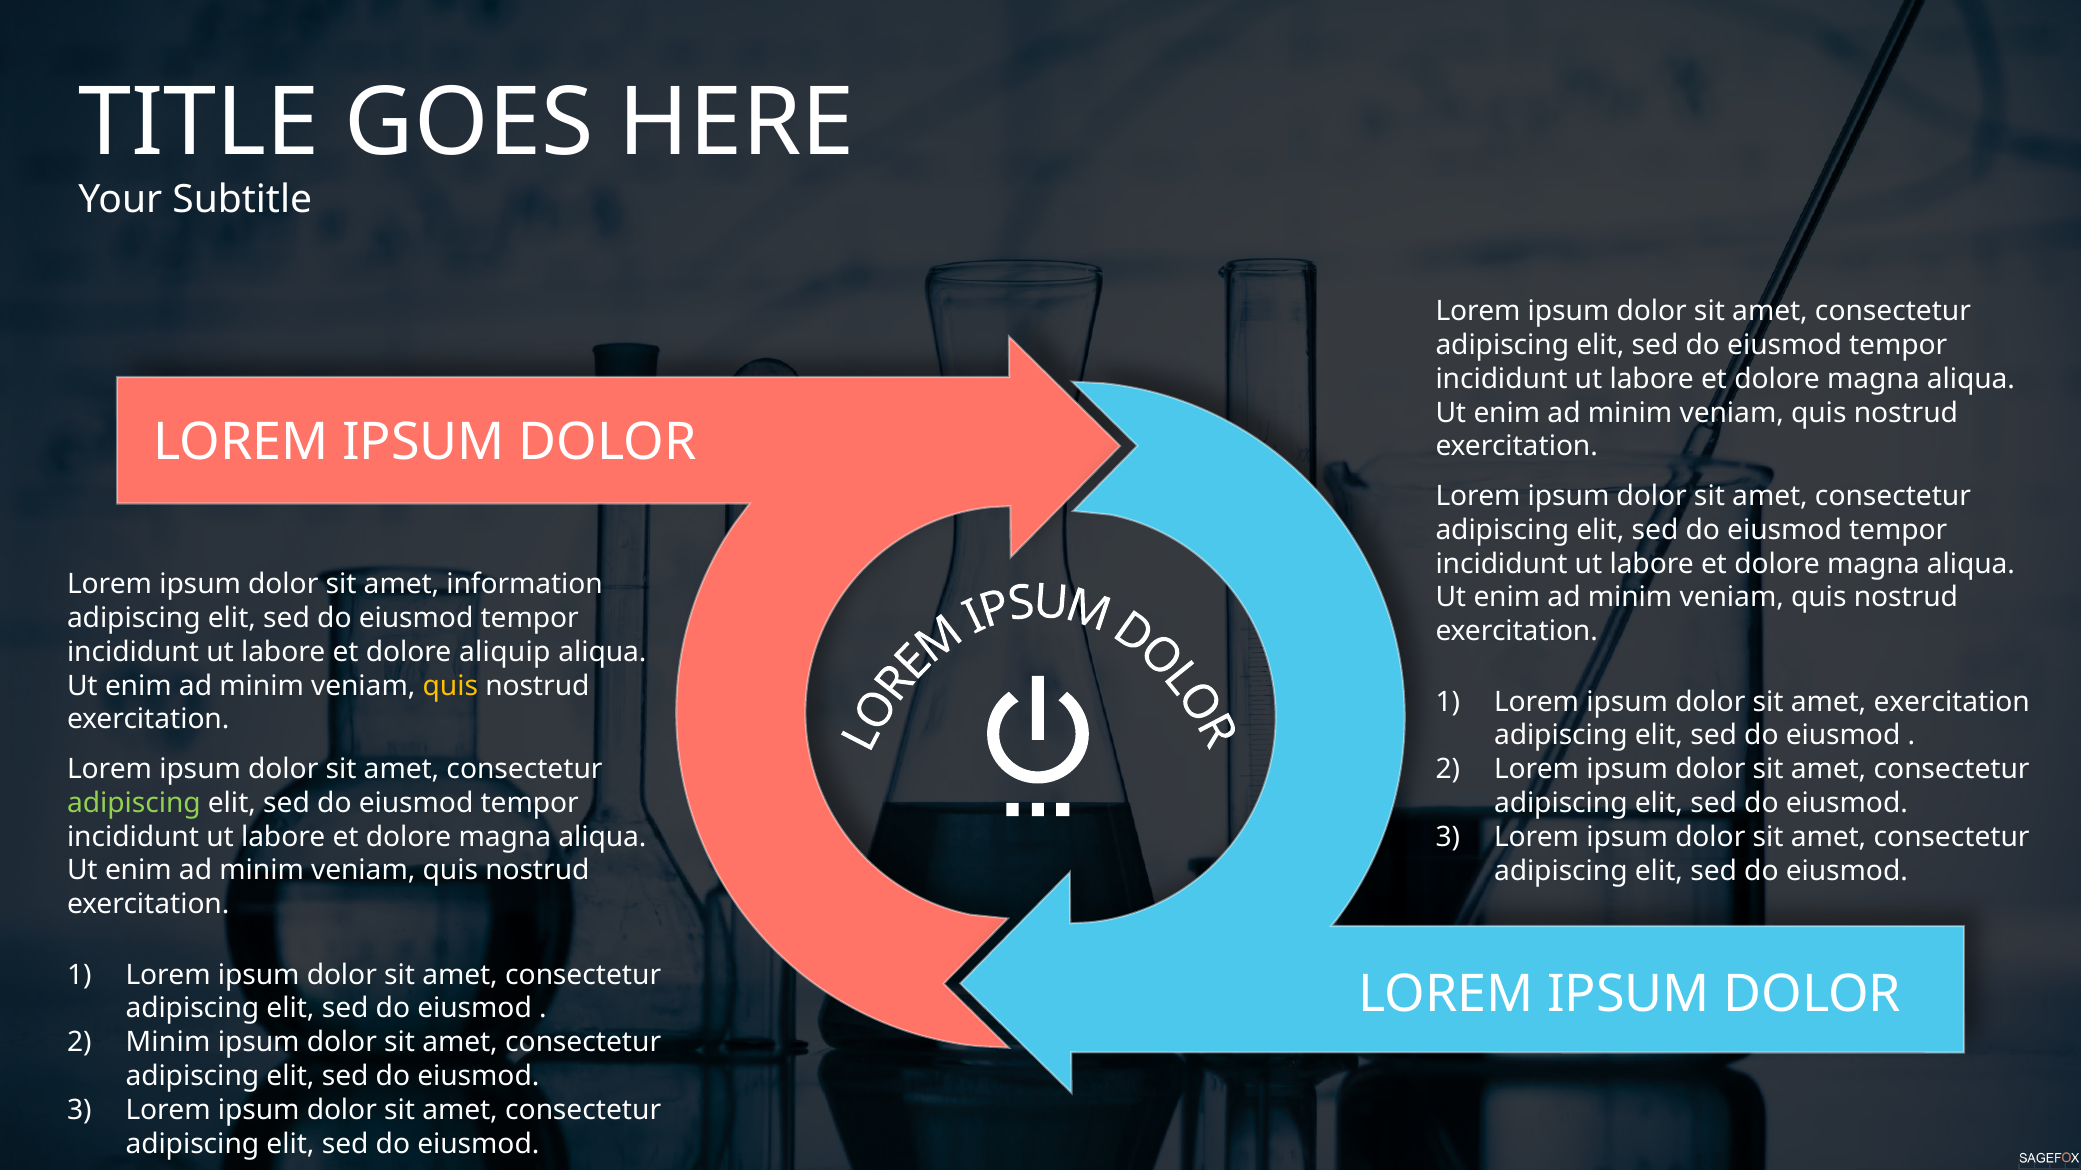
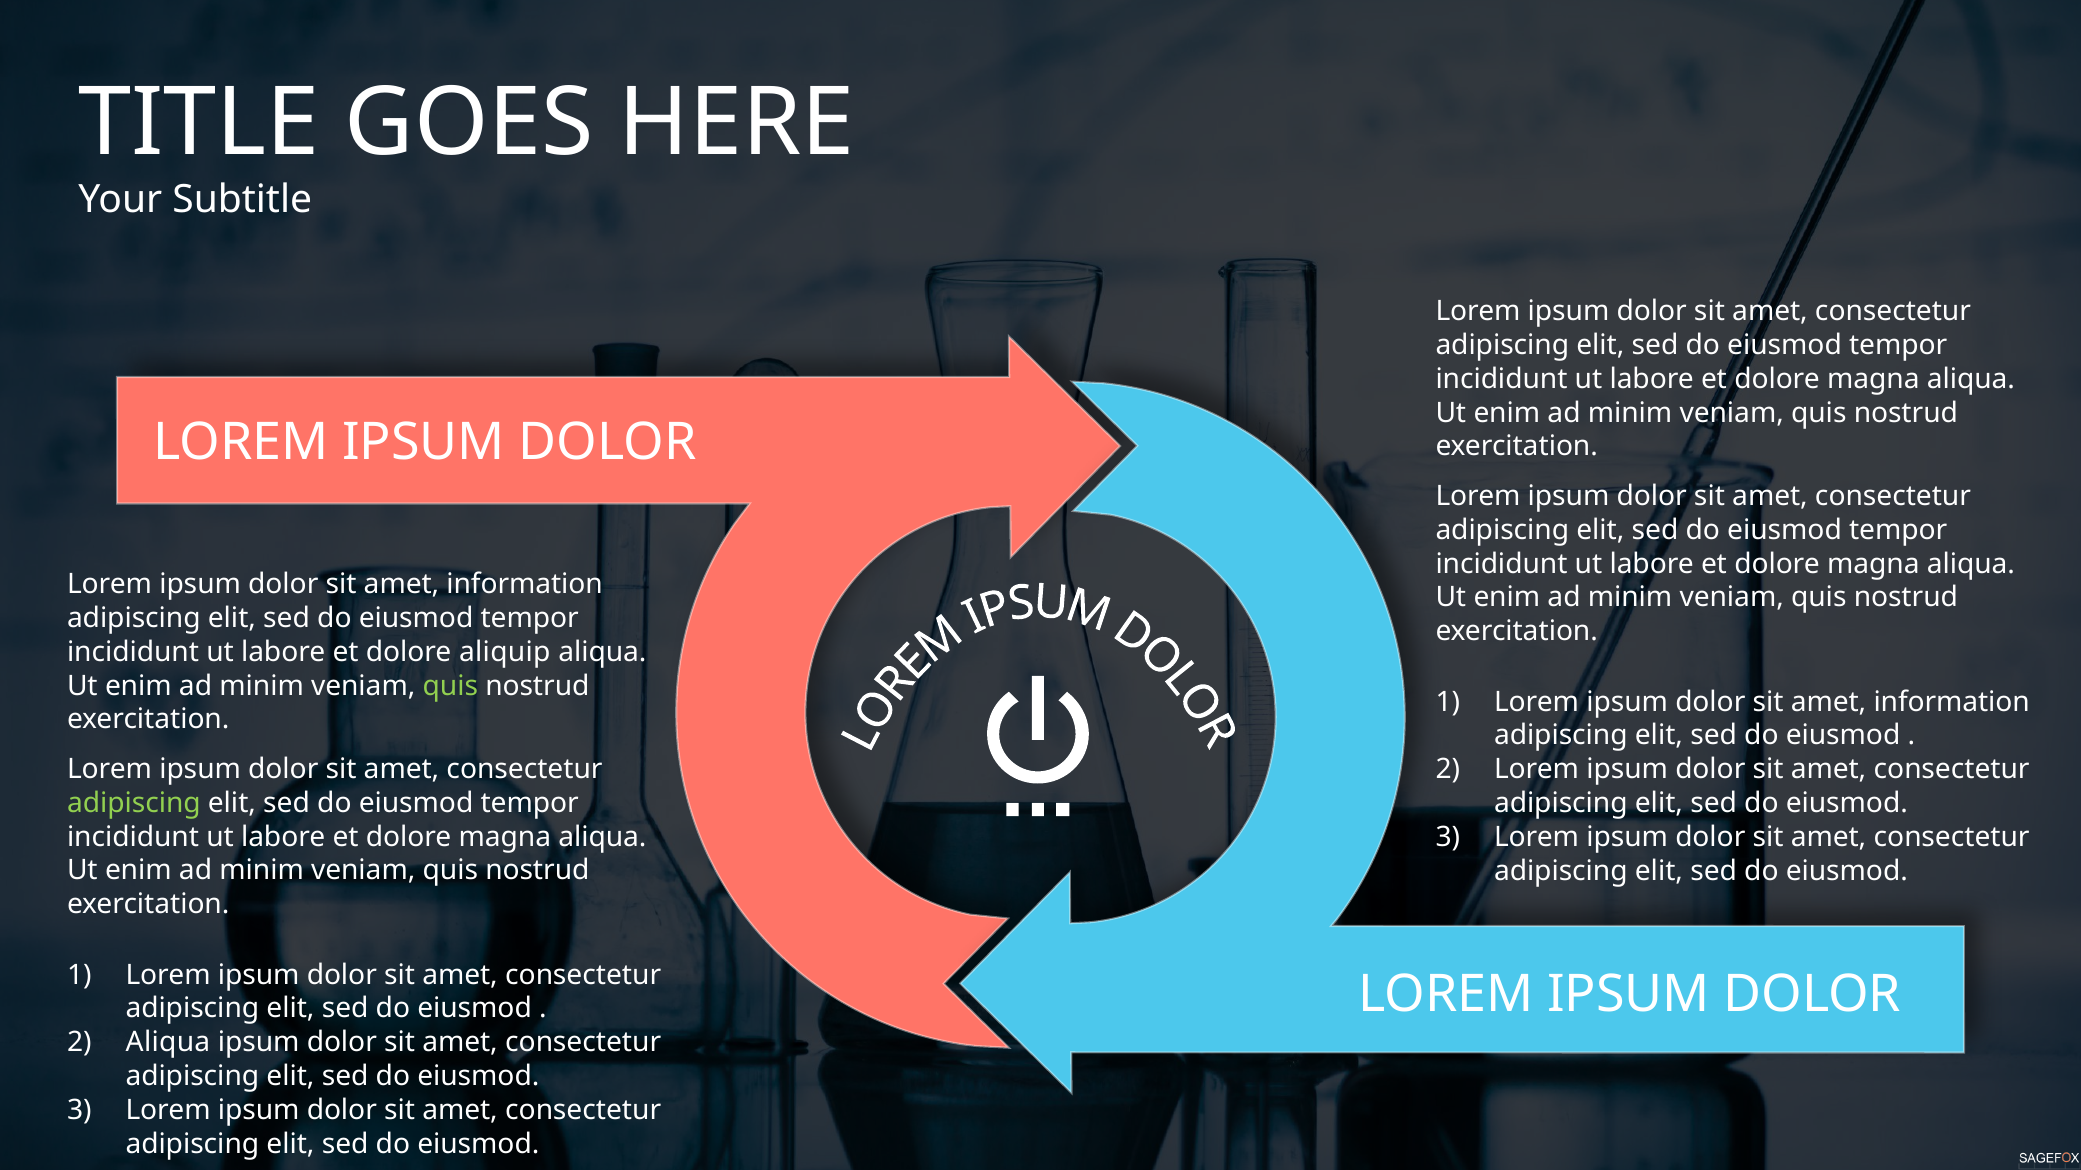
quis colour: yellow -> light green (450, 686)
exercitation: exercitation -> information (1952, 702)
Minim: Minim -> Aliqua (168, 1043)
